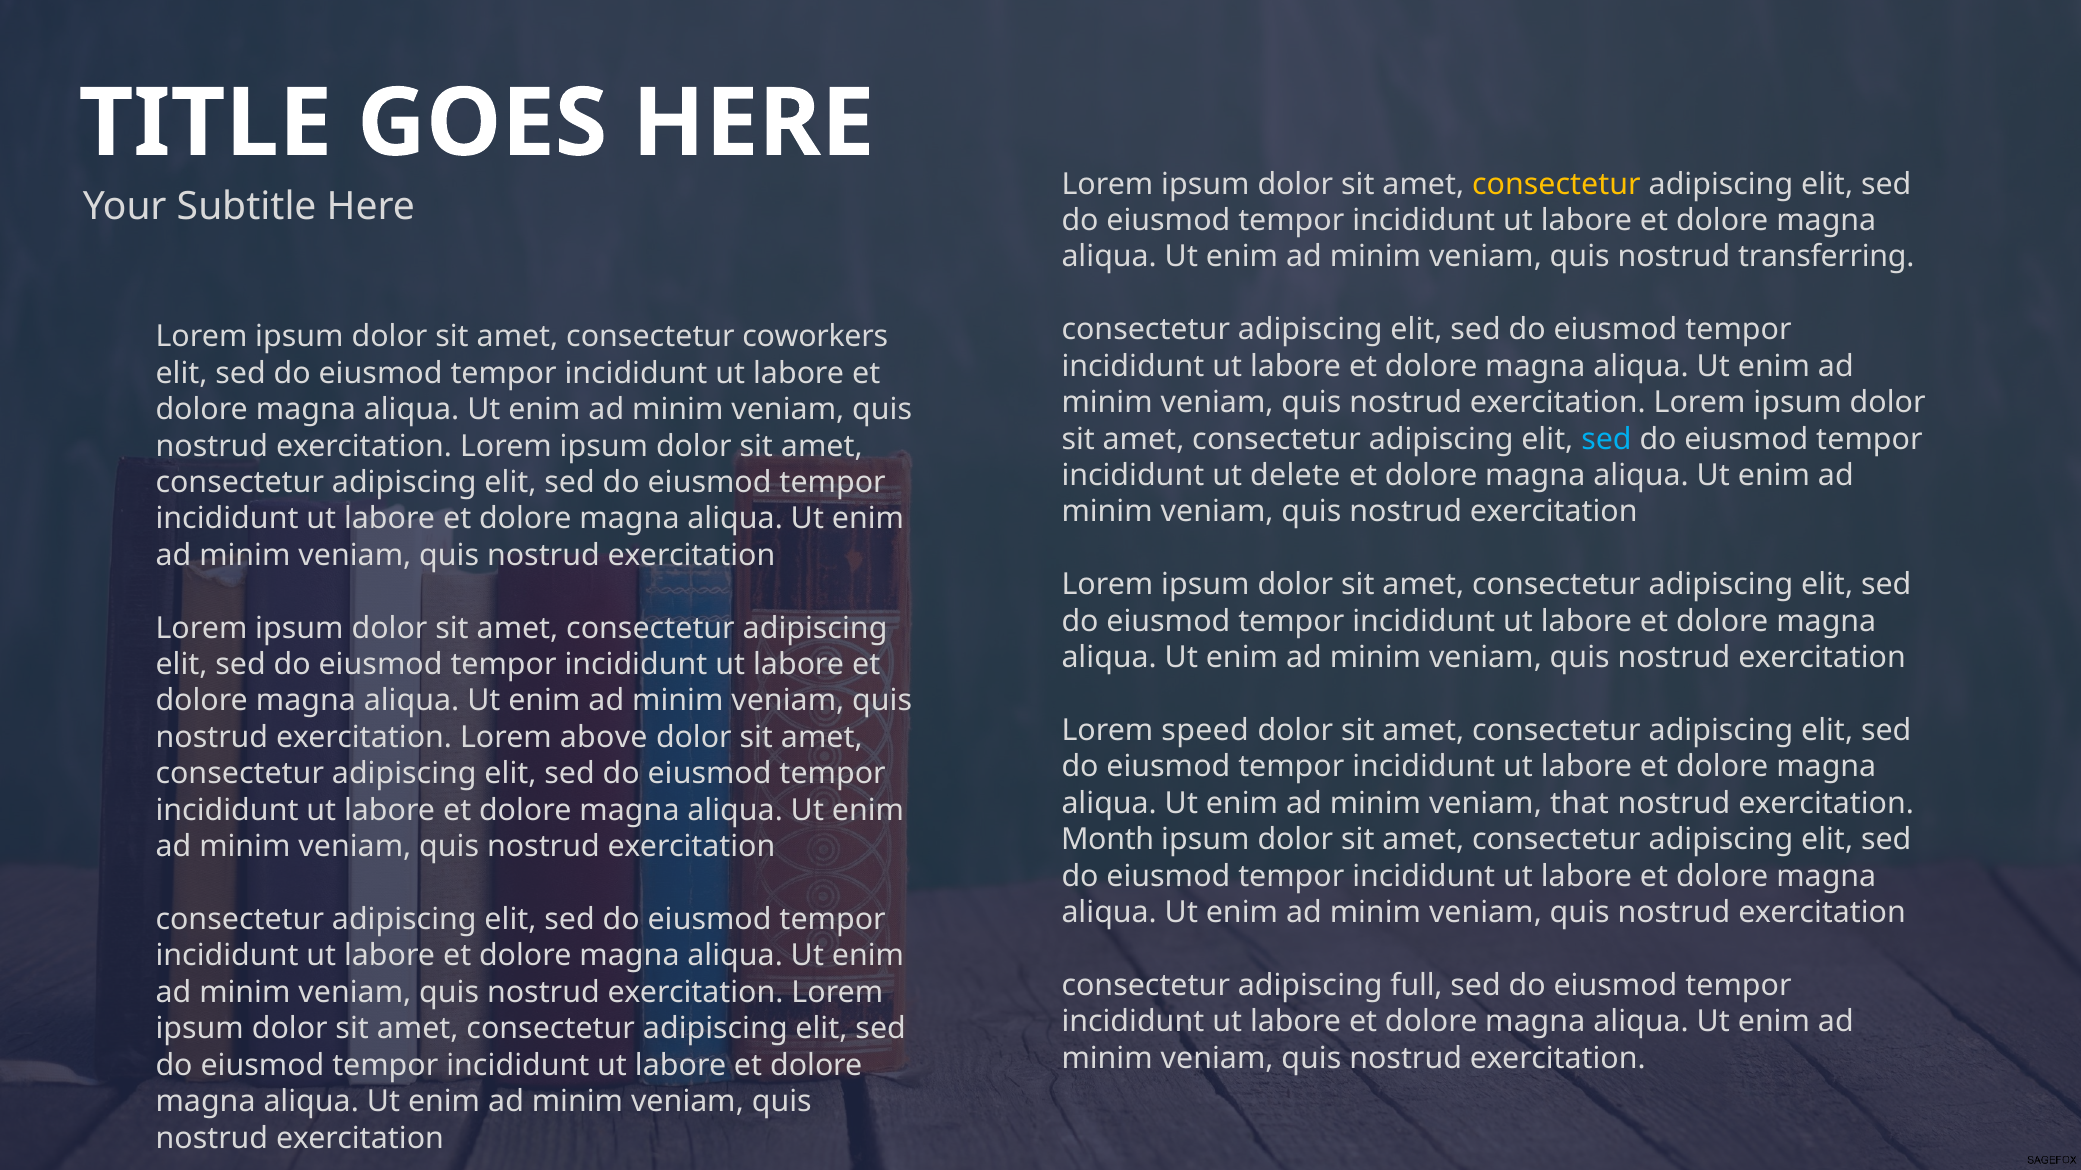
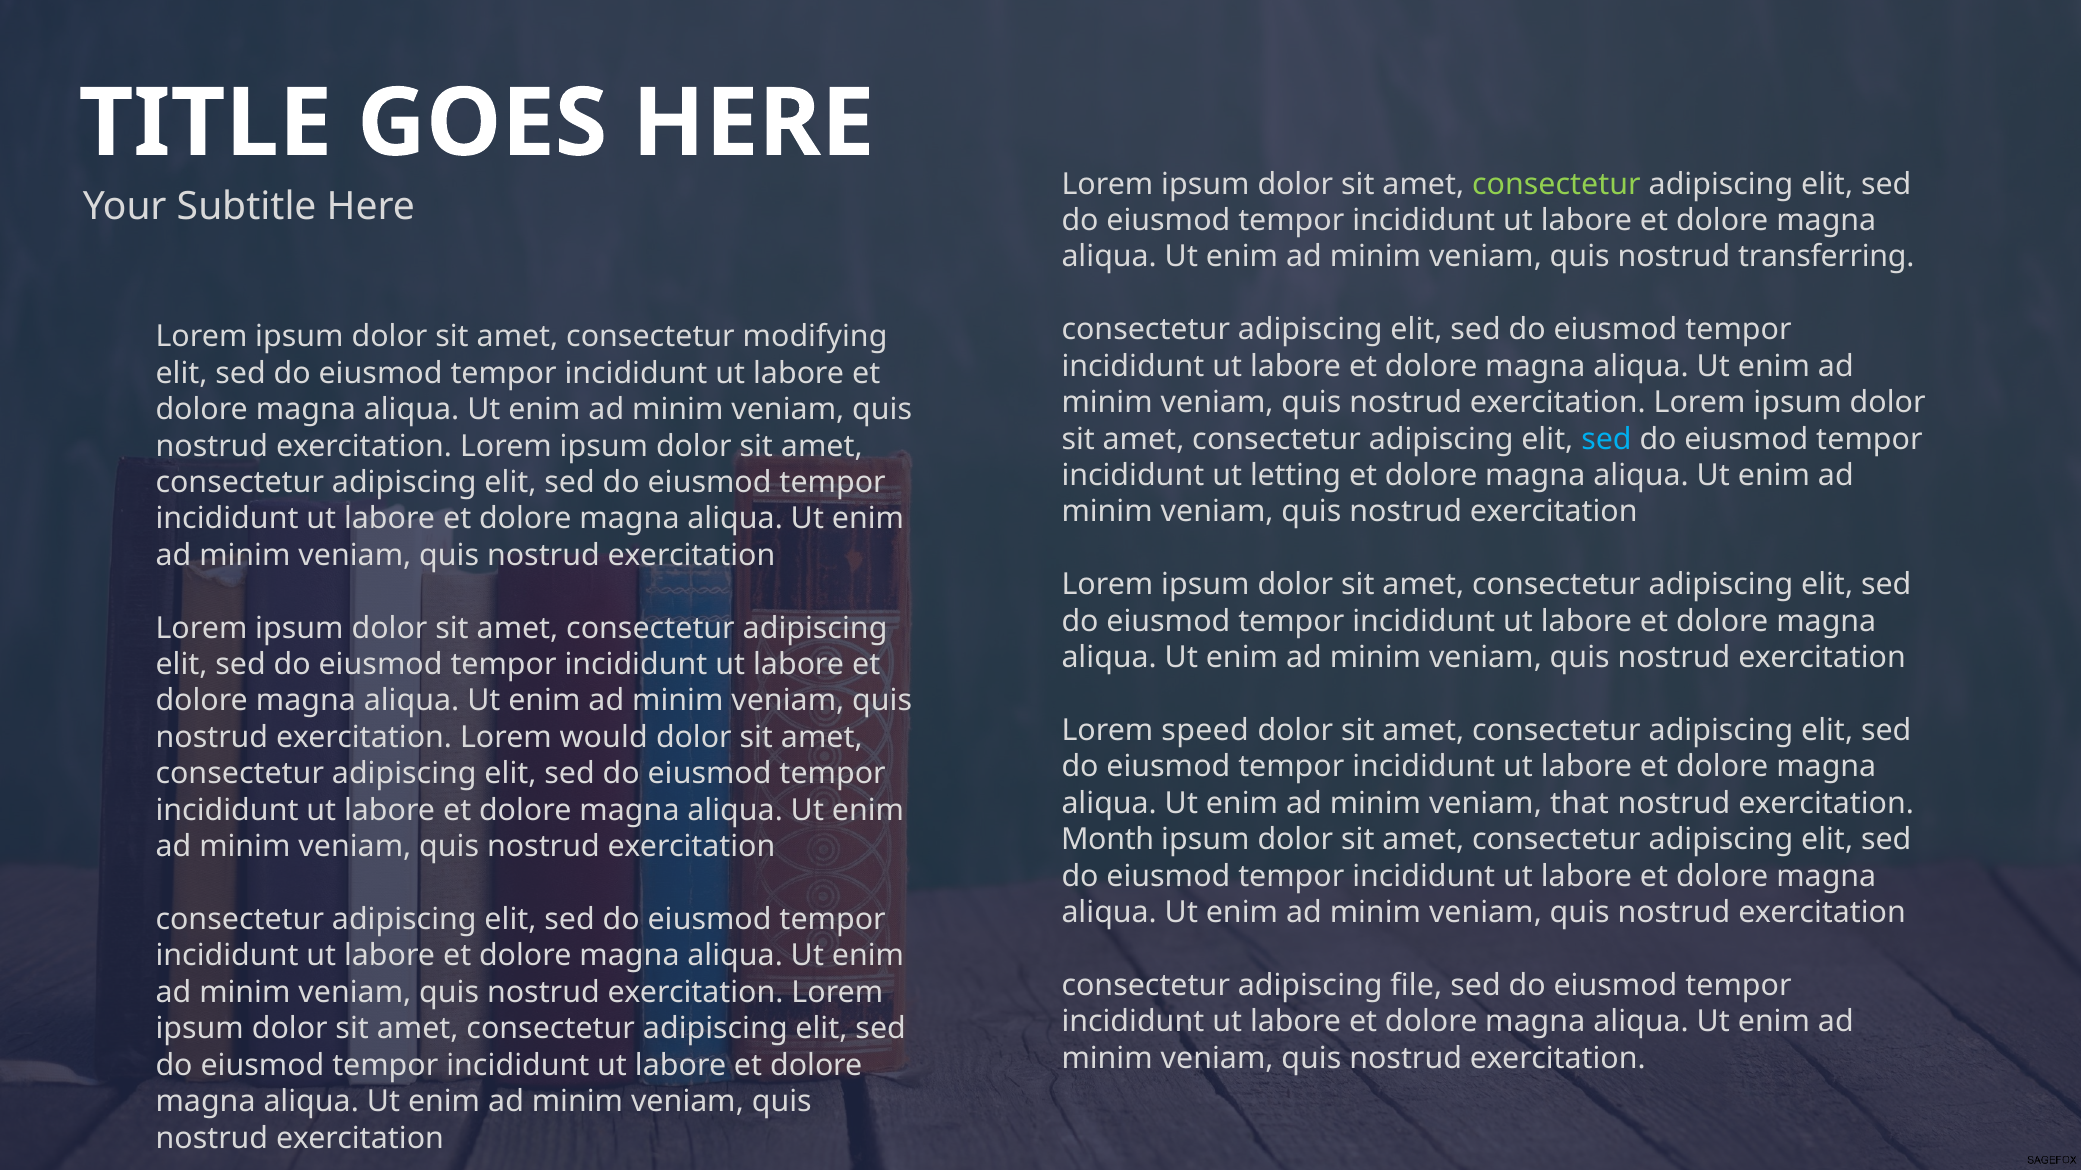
consectetur colour: yellow -> light green (1556, 184)
coworkers: coworkers -> modifying (815, 337)
delete: delete -> letting (1296, 476)
above: above -> would (604, 738)
full: full -> file (1416, 986)
